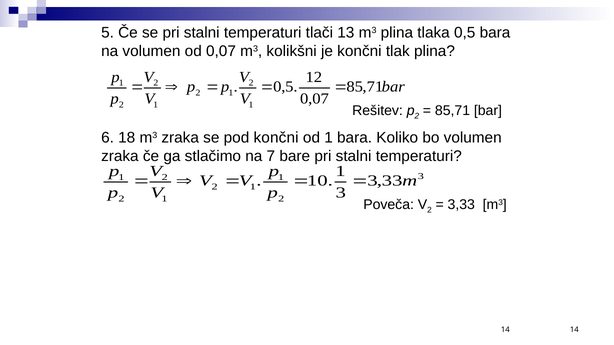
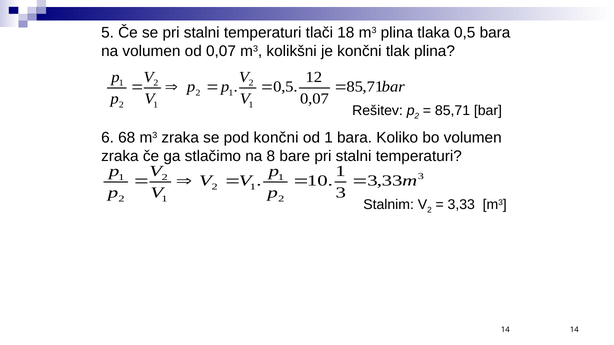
13: 13 -> 18 (346, 33)
18: 18 -> 68 (127, 138)
7: 7 -> 8 (271, 156)
Poveča: Poveča -> Stalnim (389, 205)
